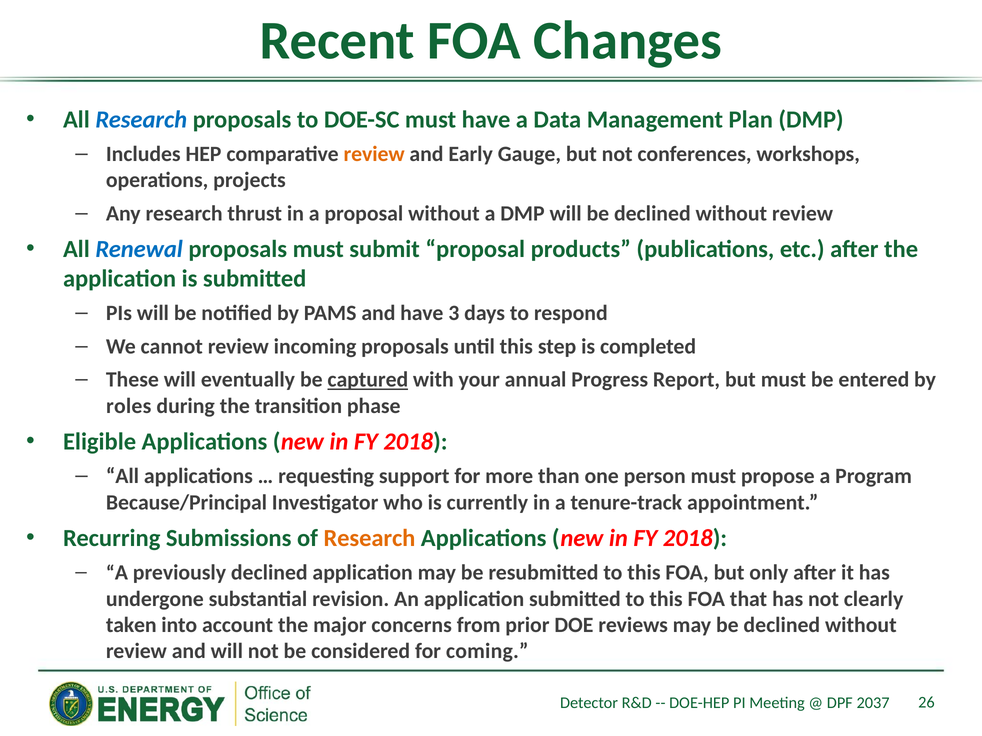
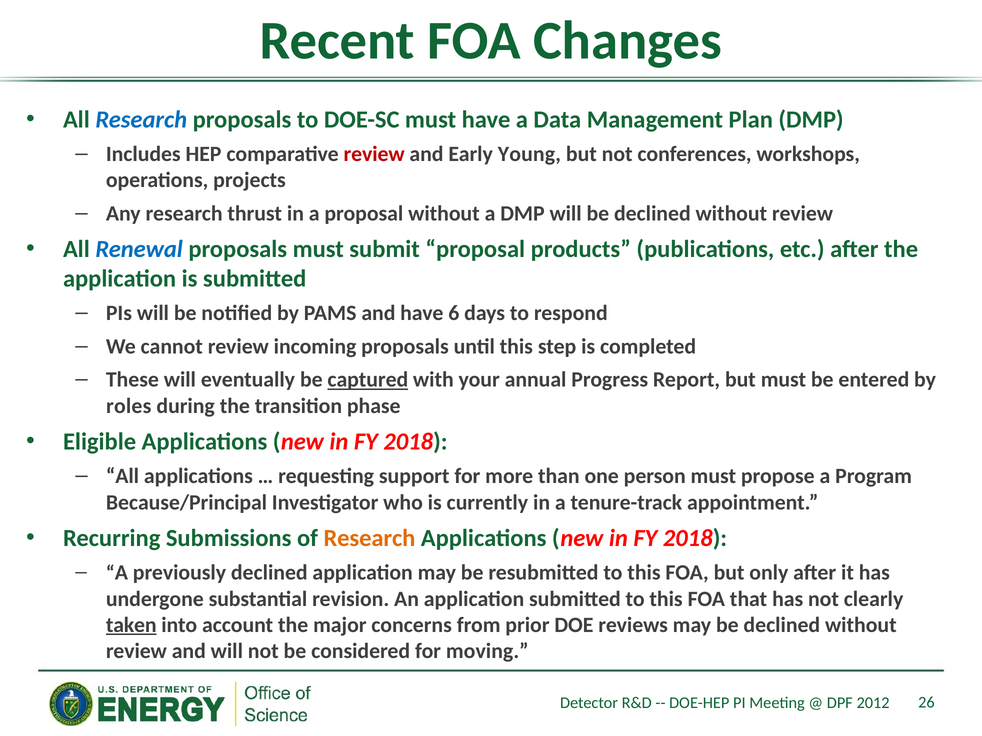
review colour: orange -> red (374, 154)
Gauge: Gauge -> Young (529, 154)
3: 3 -> 6 (454, 314)
taken underline: none -> present (131, 625)
coming: coming -> moving (487, 652)
2037: 2037 -> 2012 (873, 703)
